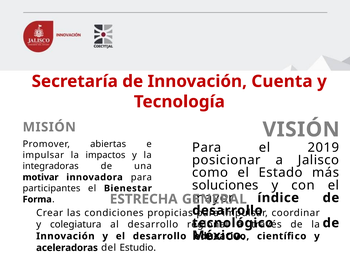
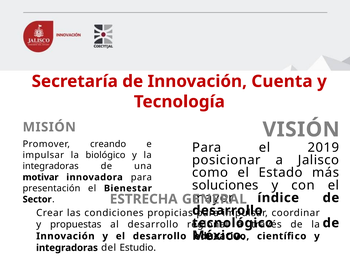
abiertas: abiertas -> creando (108, 144)
impactos: impactos -> biológico (106, 155)
participantes: participantes -> presentación (51, 189)
Forma: Forma -> Sector (37, 200)
colegiatura: colegiatura -> propuestas (76, 225)
aceleradoras: aceleradoras -> integradoras (67, 248)
